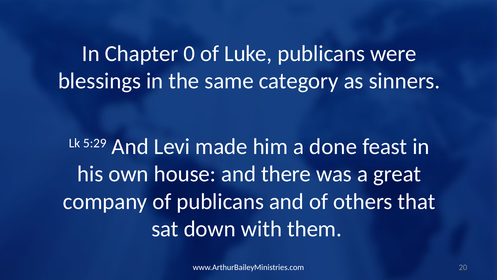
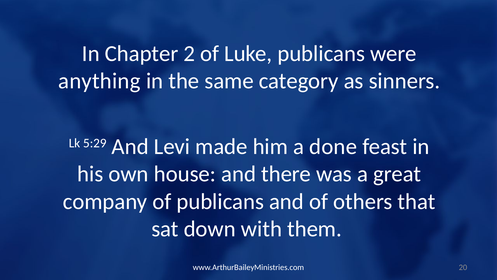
0: 0 -> 2 (189, 53)
blessings: blessings -> anything (99, 81)
